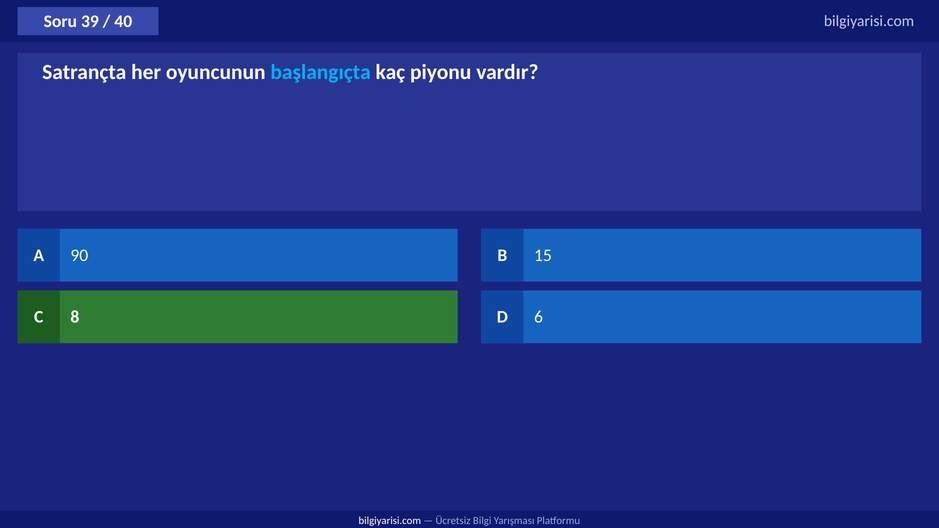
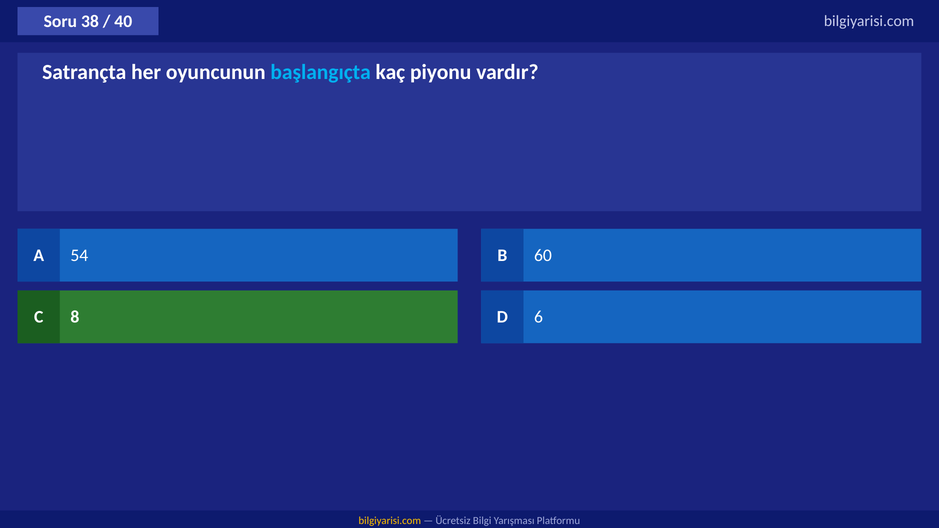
39: 39 -> 38 (90, 21)
90: 90 -> 54 (79, 256)
15: 15 -> 60 (543, 256)
bilgiyarisi.com colour: white -> yellow (390, 521)
